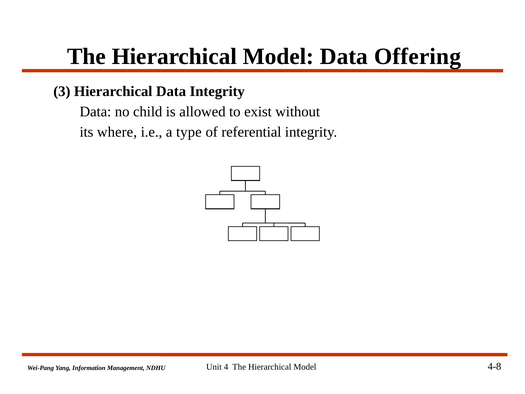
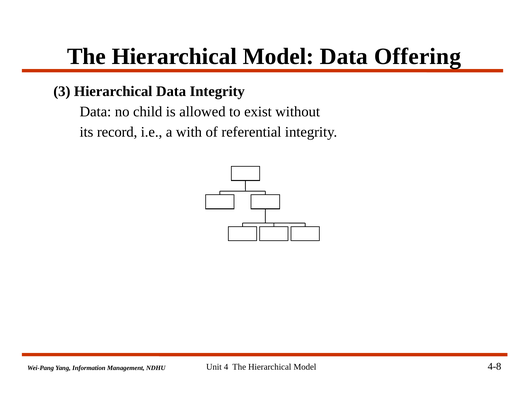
where: where -> record (117, 132)
type: type -> with (189, 132)
